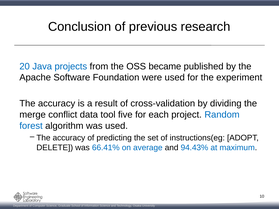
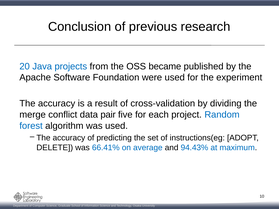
tool: tool -> pair (108, 115)
